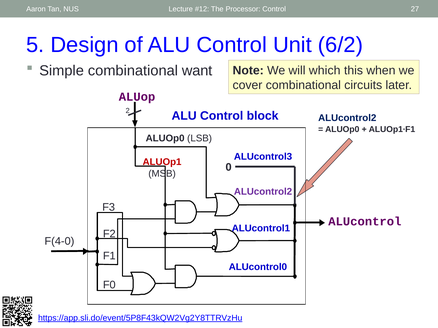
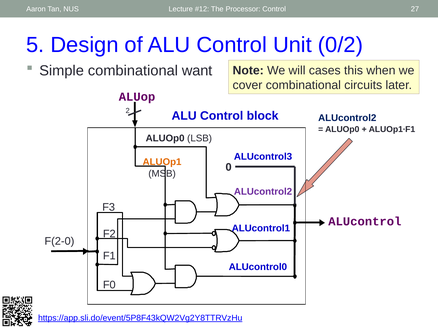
6/2: 6/2 -> 0/2 (340, 45)
which: which -> cases (325, 71)
ALUOp1 colour: red -> orange (162, 162)
F(4-0: F(4-0 -> F(2-0 (59, 242)
